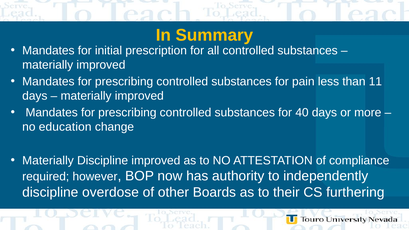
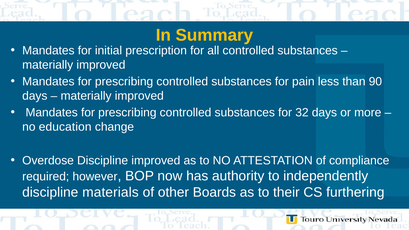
11: 11 -> 90 (375, 81)
40: 40 -> 32 (302, 113)
Materially: Materially -> Overdose (48, 161)
overdose: overdose -> materials (110, 192)
